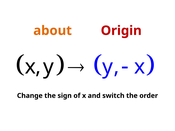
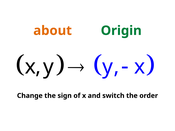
Origin colour: red -> green (121, 31)
